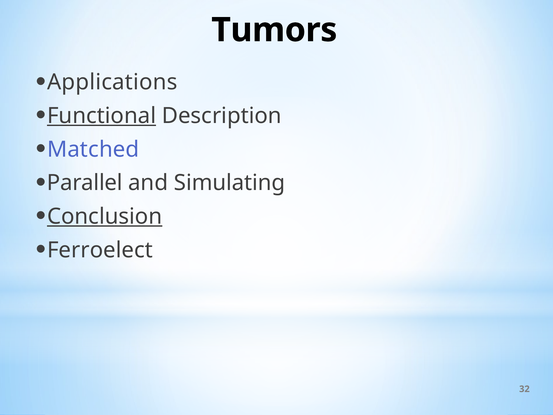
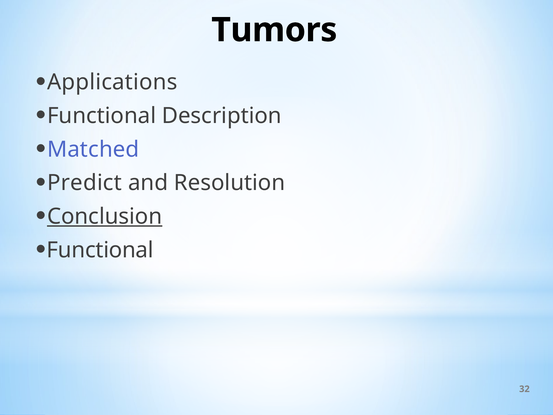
Functional underline: present -> none (102, 116)
Parallel: Parallel -> Predict (85, 183)
Simulating: Simulating -> Resolution (230, 183)
Ferroelect: Ferroelect -> Functional (100, 250)
